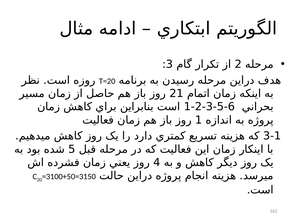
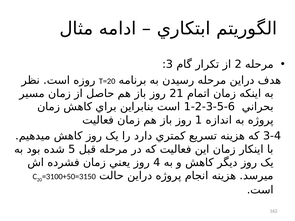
3-1: 3-1 -> 3-4 (272, 136)
